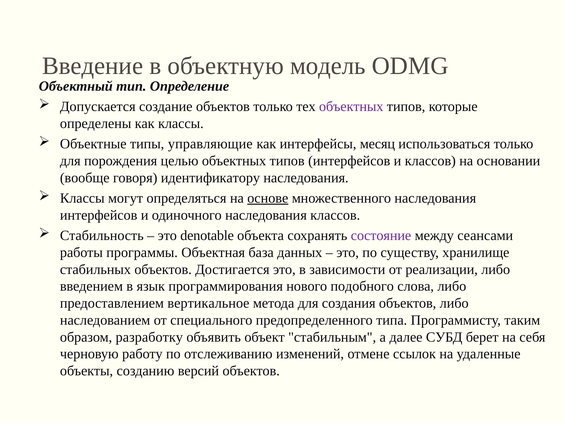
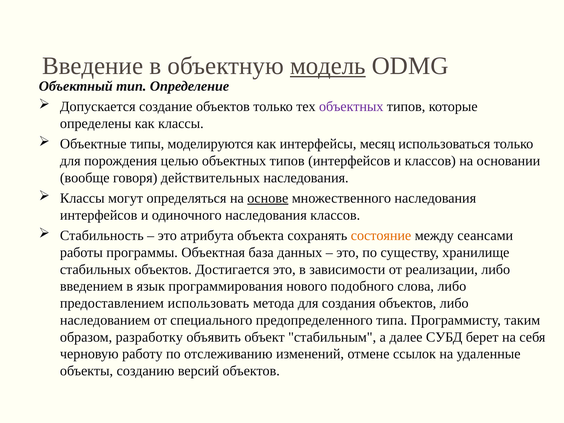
модель underline: none -> present (328, 66)
управляющие: управляющие -> моделируются (210, 144)
идентификатору: идентификатору -> действительных (210, 178)
denotable: denotable -> атрибута (207, 236)
состояние colour: purple -> orange (381, 236)
вертикальное: вертикальное -> использовать (208, 303)
